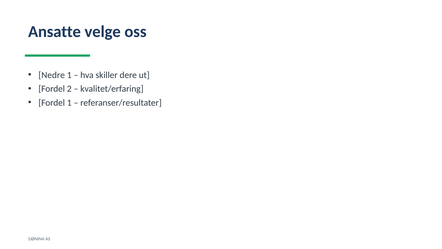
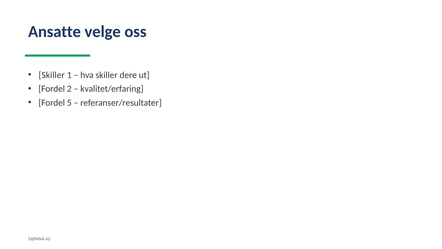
Nedre: Nedre -> Skiller (52, 75)
Fordel 1: 1 -> 5 (69, 103)
